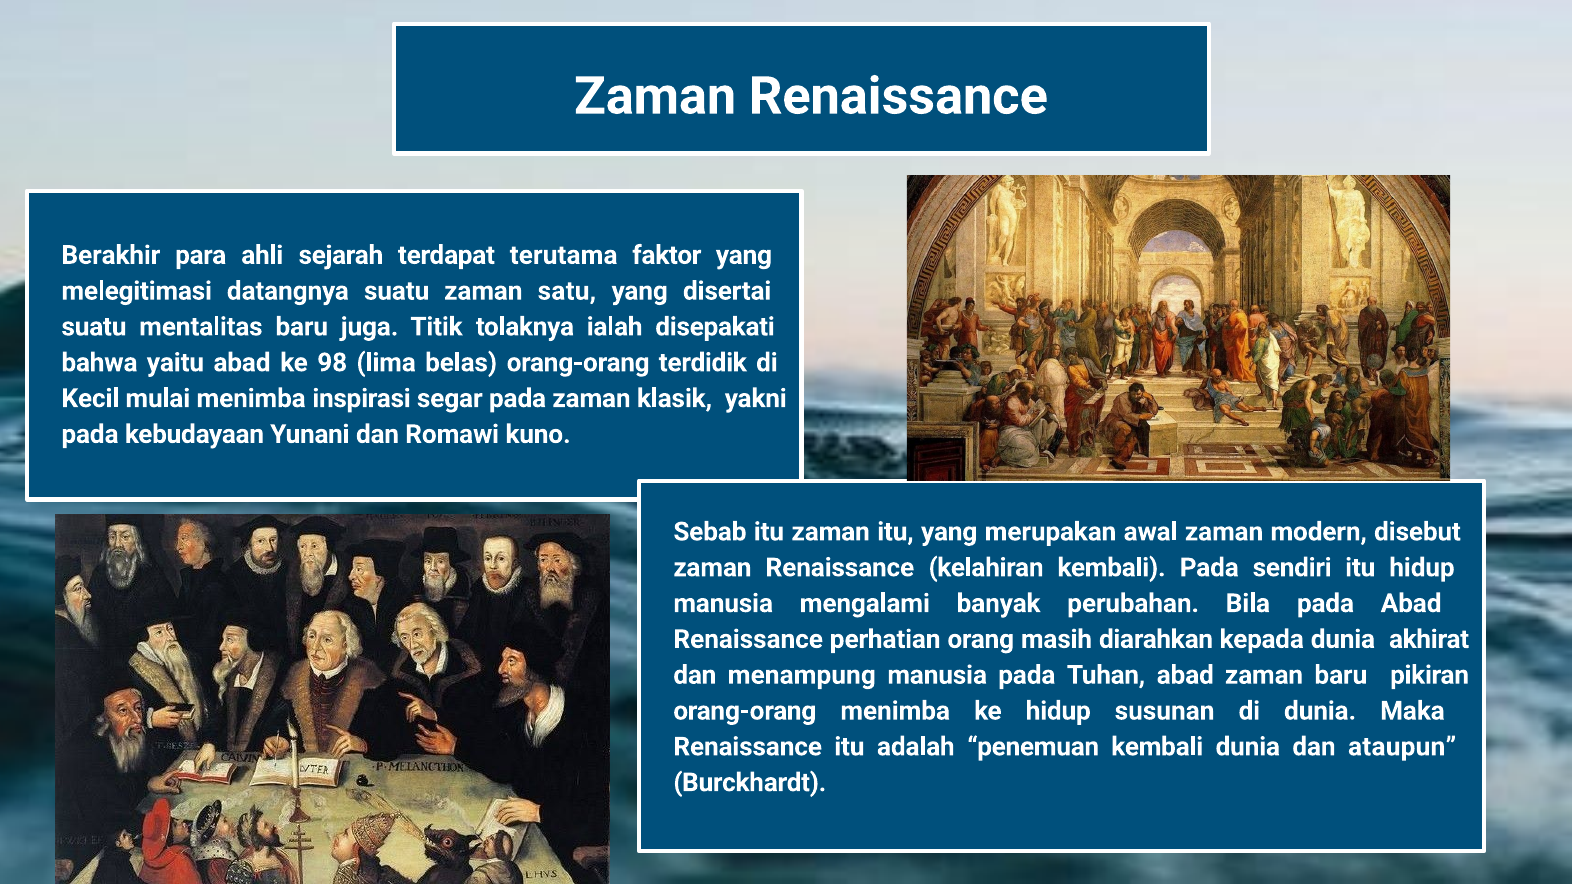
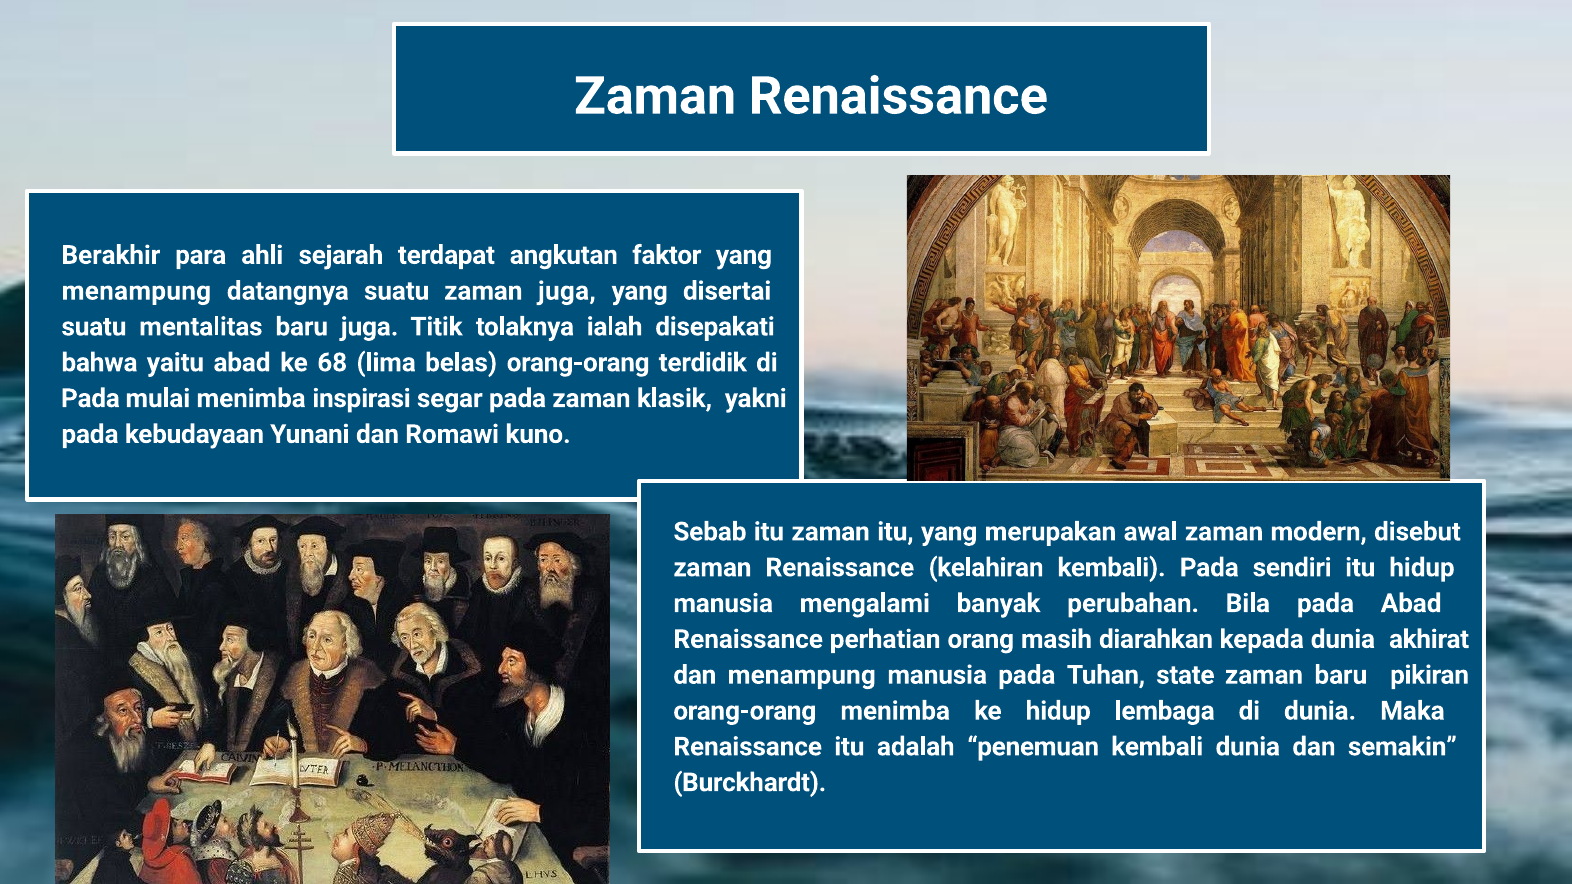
terutama: terutama -> angkutan (564, 255)
melegitimasi: melegitimasi -> menampung (136, 291)
zaman satu: satu -> juga (567, 291)
98: 98 -> 68 (332, 363)
Kecil: Kecil -> Pada (90, 399)
Tuhan abad: abad -> state (1185, 675)
susunan: susunan -> lembaga (1165, 711)
ataupun: ataupun -> semakin (1402, 747)
